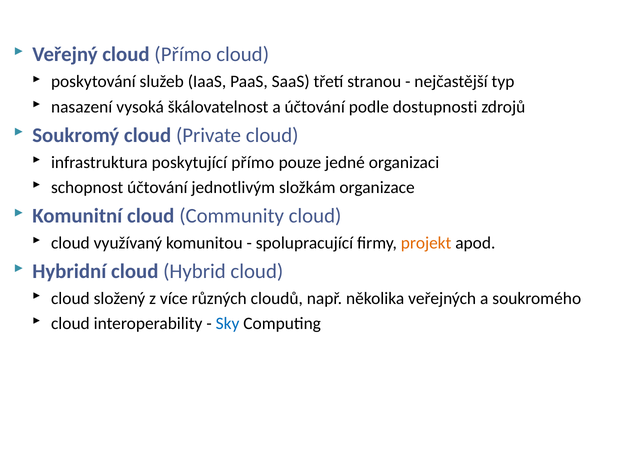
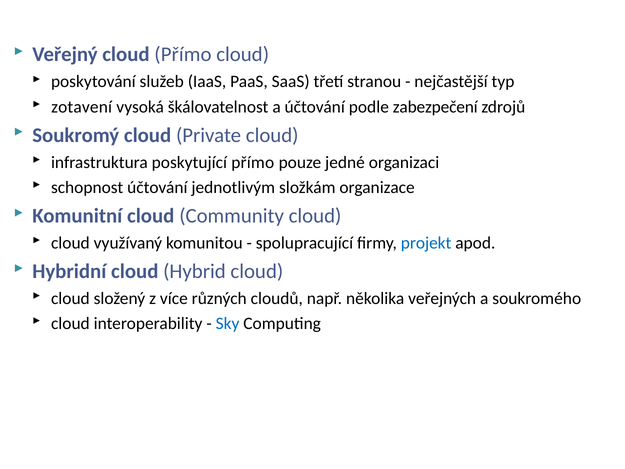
nasazení: nasazení -> zotavení (82, 107)
dostupnosti: dostupnosti -> zabezpečení (435, 107)
projekt colour: orange -> blue (426, 243)
